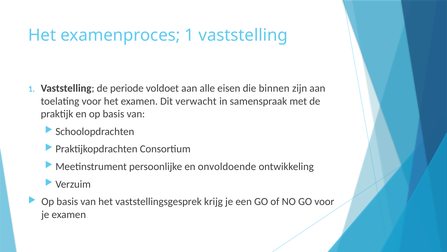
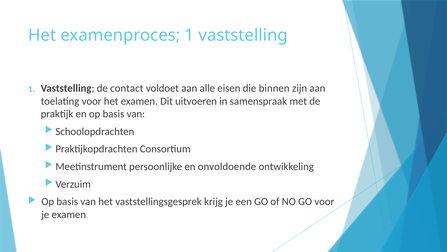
periode: periode -> contact (127, 88)
verwacht: verwacht -> uitvoeren (196, 101)
